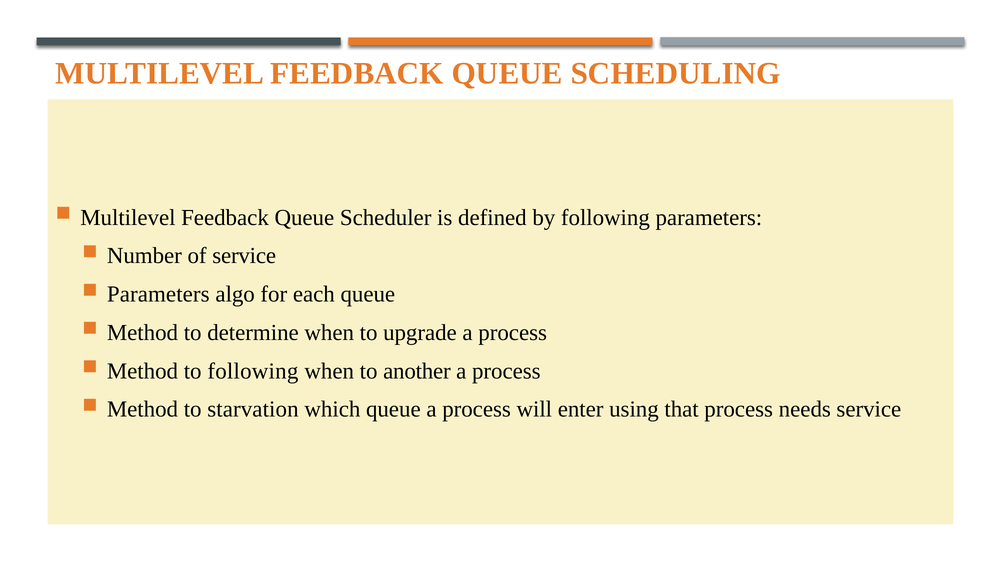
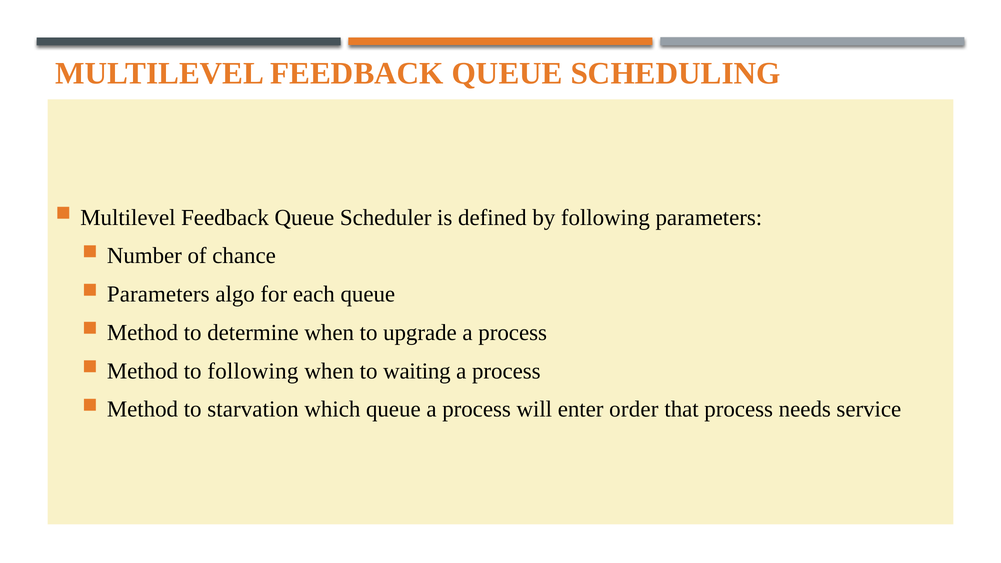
of service: service -> chance (244, 256)
another: another -> waiting (417, 371)
using: using -> order (634, 409)
